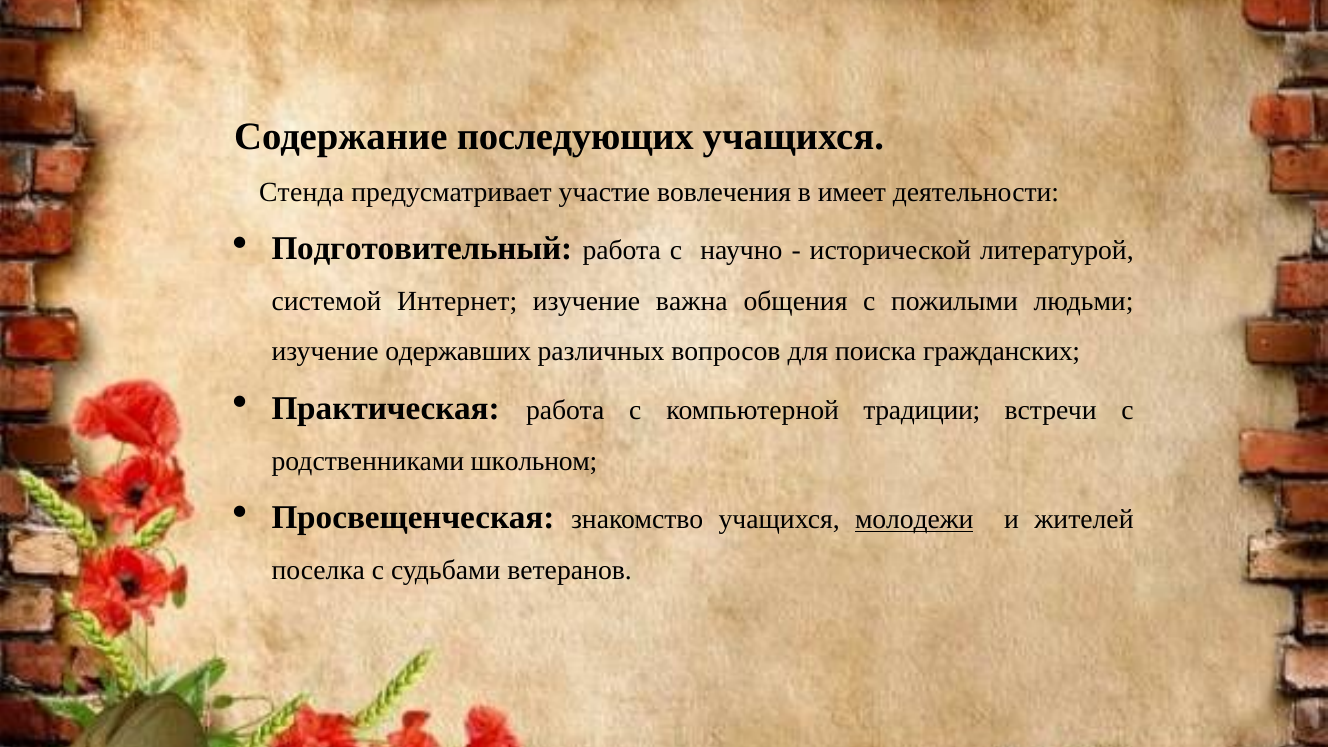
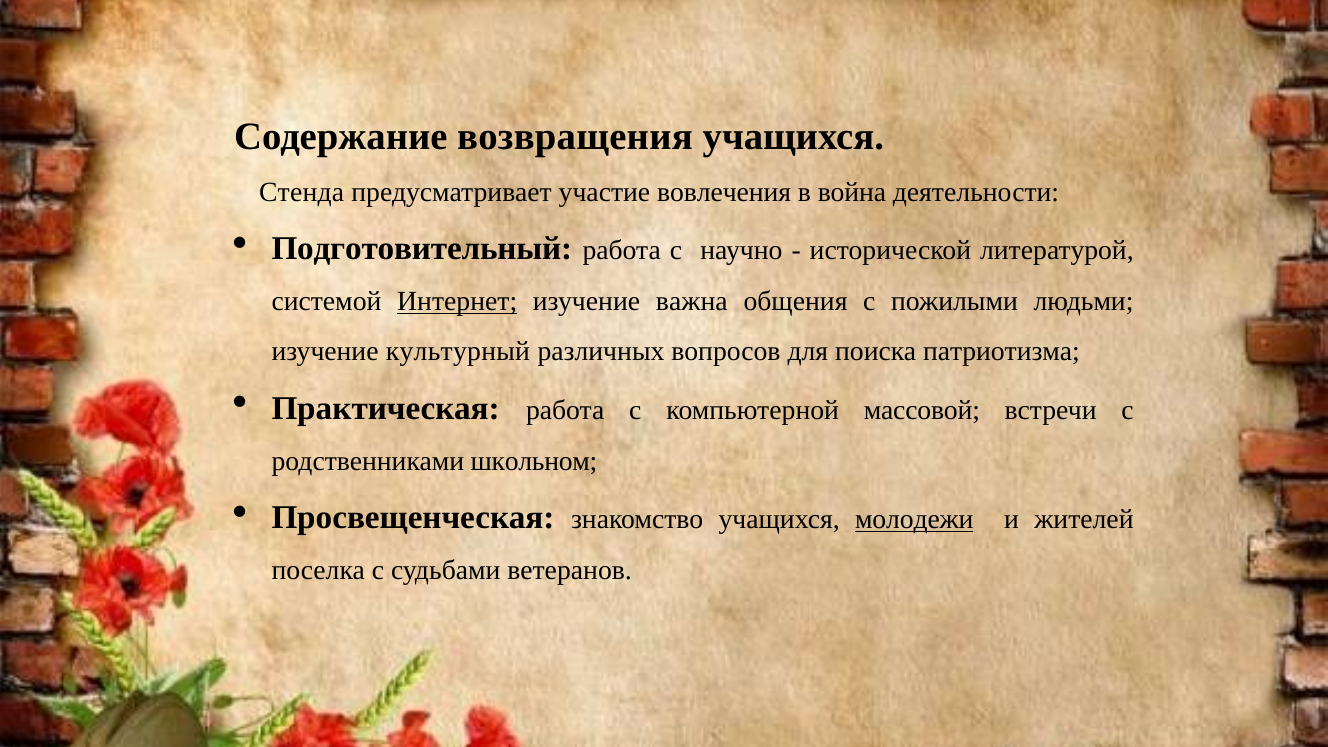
последующих: последующих -> возвращения (575, 136)
имеет: имеет -> война (852, 192)
Интернет underline: none -> present (457, 302)
одержавших: одержавших -> культурный (458, 351)
гражданских: гражданских -> патриотизма (1002, 351)
традиции: традиции -> массовой (922, 410)
